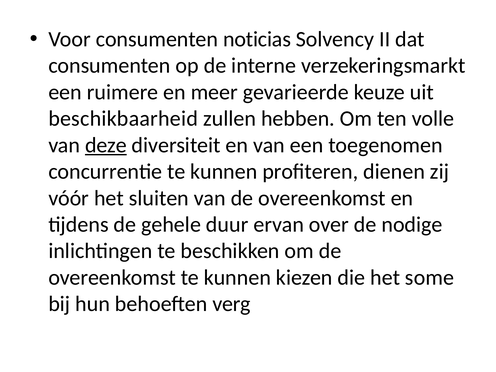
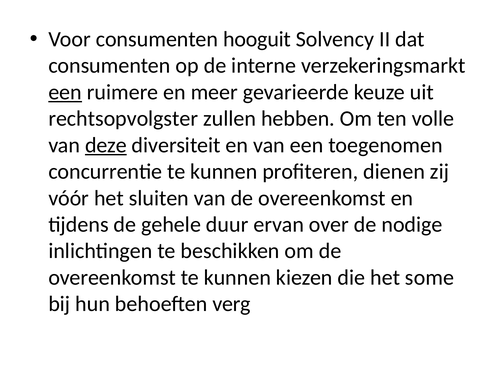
noticias: noticias -> hooguit (257, 39)
een underline: none -> present (65, 92)
beschikbaarheid: beschikbaarheid -> rechtsopvolgster (123, 119)
